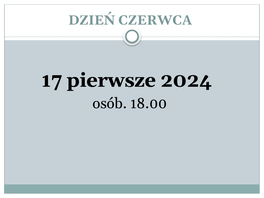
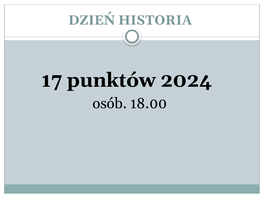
CZERWCA: CZERWCA -> HISTORIA (155, 20)
pierwsze: pierwsze -> punktów (111, 80)
